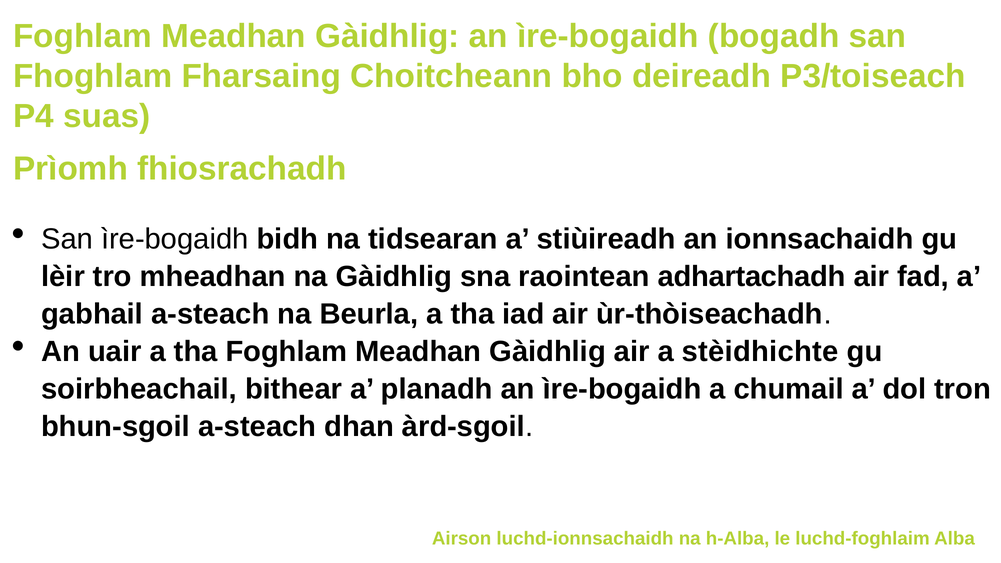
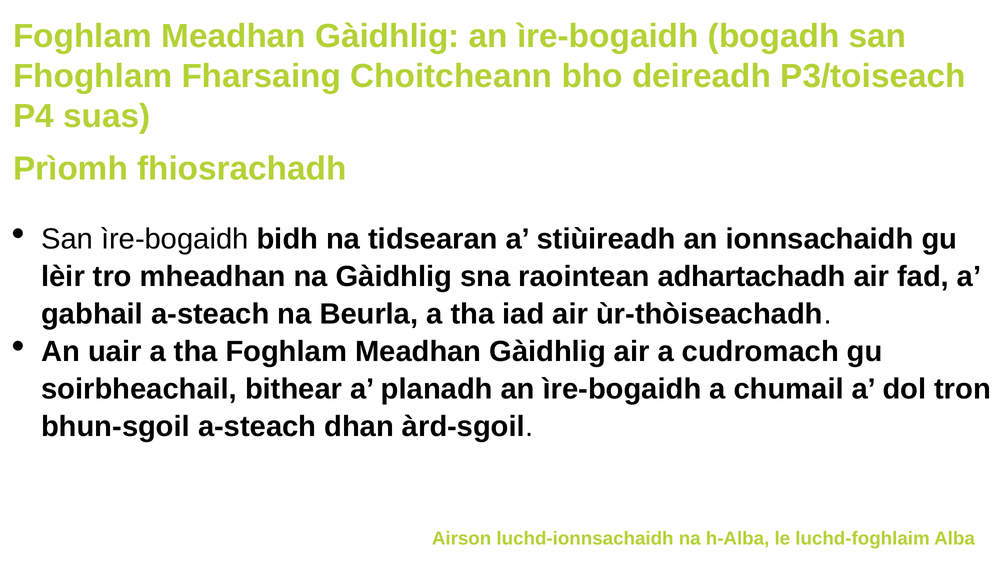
stèidhichte: stèidhichte -> cudromach (760, 351)
